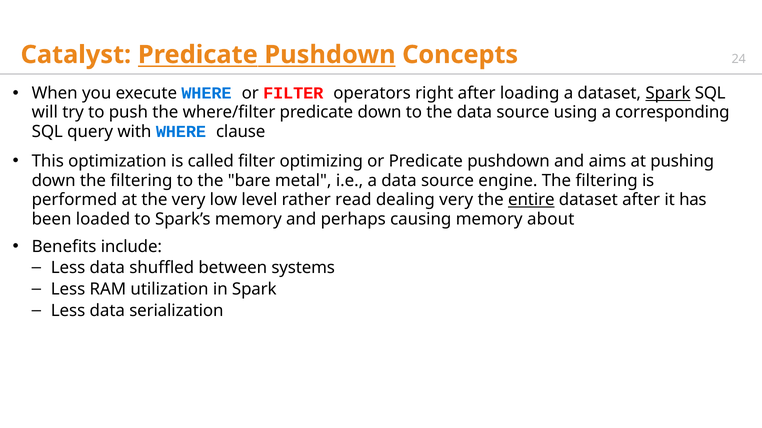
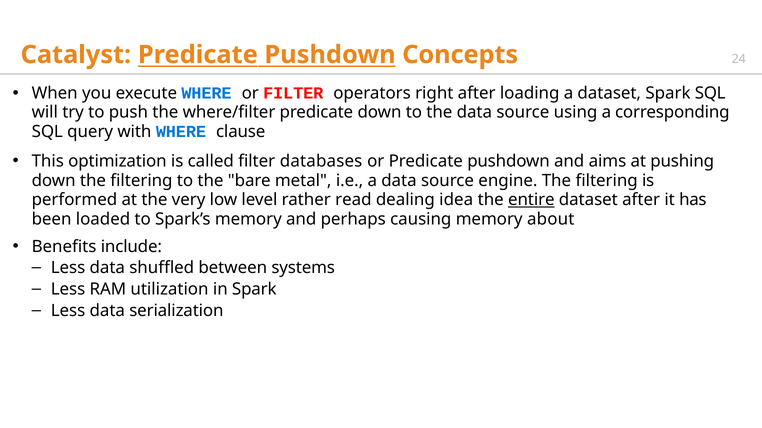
Spark underline: present -> none (668, 93)
optimizing: optimizing -> databases (321, 162)
dealing very: very -> idea (456, 200)
